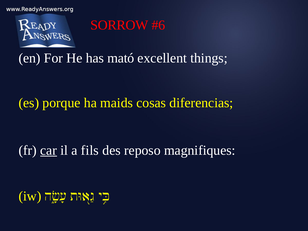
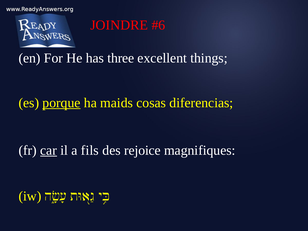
SORROW: SORROW -> JOINDRE (119, 25)
mató: mató -> three (121, 58)
porque underline: none -> present (61, 103)
reposo: reposo -> rejoice (142, 150)
